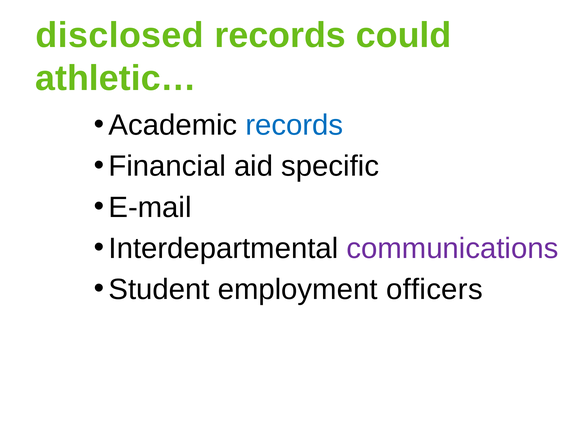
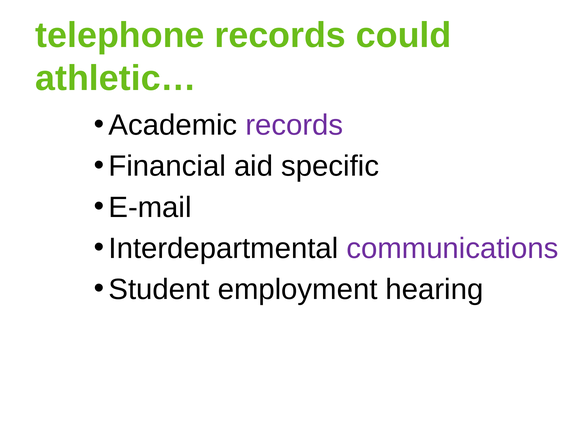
disclosed: disclosed -> telephone (120, 35)
records colour: blue -> purple (294, 125)
officers: officers -> hearing (435, 290)
